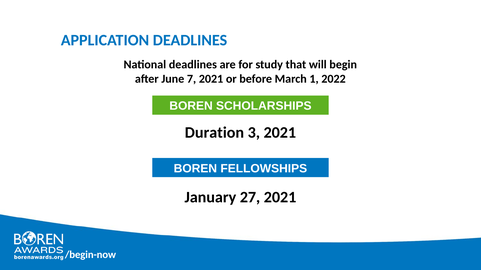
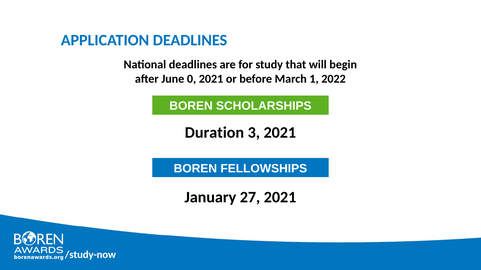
7: 7 -> 0 (192, 79)
/begin-now: /begin-now -> /study-now (90, 255)
